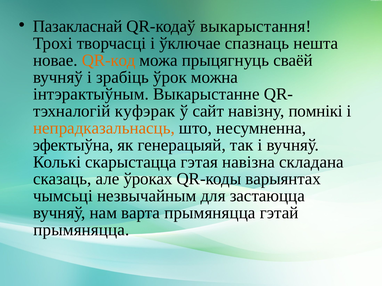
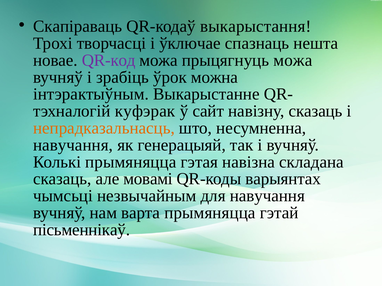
Пазакласнай: Пазакласнай -> Скапіраваць (78, 26)
QR-код colour: orange -> purple (109, 60)
прыцягнуць сваёй: сваёй -> можа (293, 60)
навізну помнікі: помнікі -> сказаць (316, 111)
эфектыўна: эфектыўна -> навучання (73, 145)
Колькі скарыстацца: скарыстацца -> прымяняцца (131, 162)
ўроках: ўроках -> мовамі (148, 179)
для застаюцца: застаюцца -> навучання (267, 196)
прымяняцца: прымяняцца -> пісьменнікаў (82, 230)
